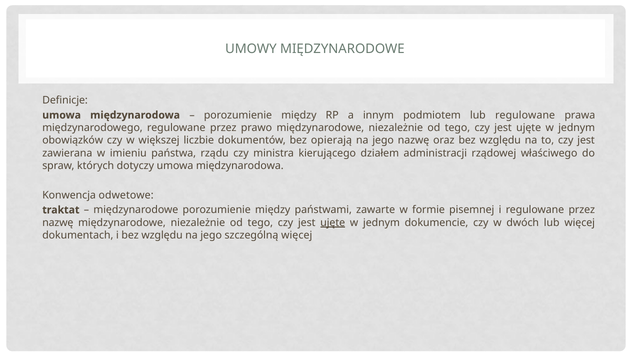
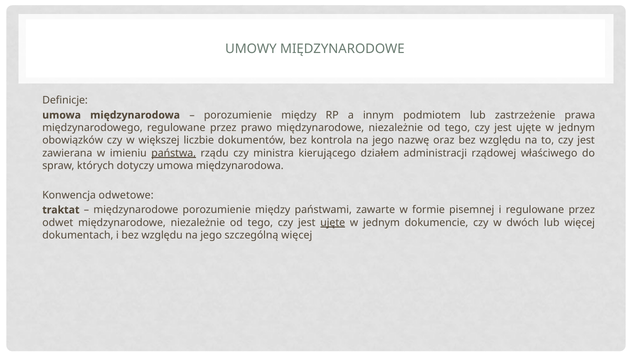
lub regulowane: regulowane -> zastrzeżenie (525, 115)
opierają: opierają -> kontrola (332, 140)
państwa underline: none -> present (174, 153)
nazwę: nazwę -> odwet (58, 222)
